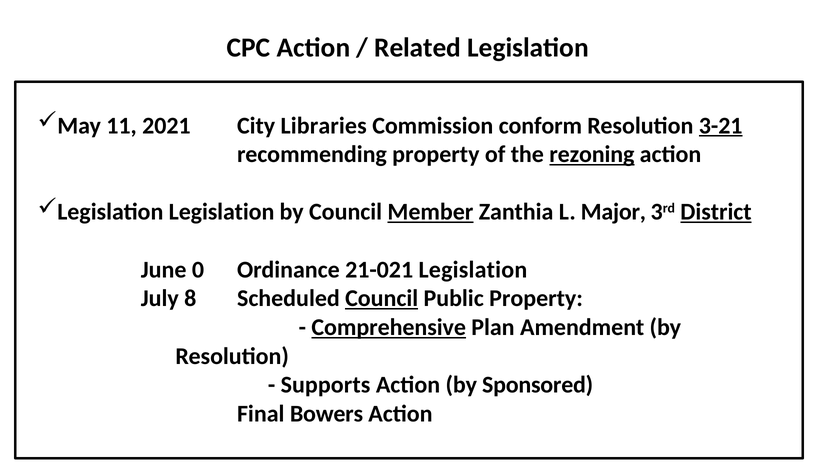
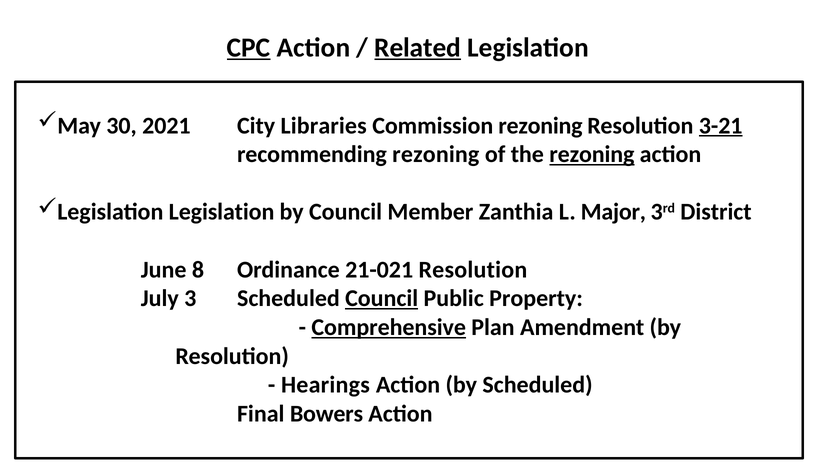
CPC underline: none -> present (249, 47)
Related underline: none -> present (418, 47)
11: 11 -> 30 (122, 125)
Commission conform: conform -> rezoning (540, 125)
recommending property: property -> rezoning (436, 154)
Member underline: present -> none (430, 212)
District underline: present -> none (716, 212)
0: 0 -> 8 (198, 269)
21-021 Legislation: Legislation -> Resolution (473, 269)
8: 8 -> 3 (190, 298)
Supports: Supports -> Hearings (325, 384)
by Sponsored: Sponsored -> Scheduled (538, 384)
